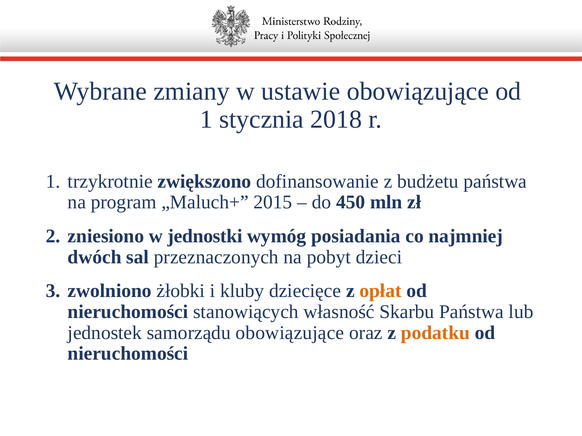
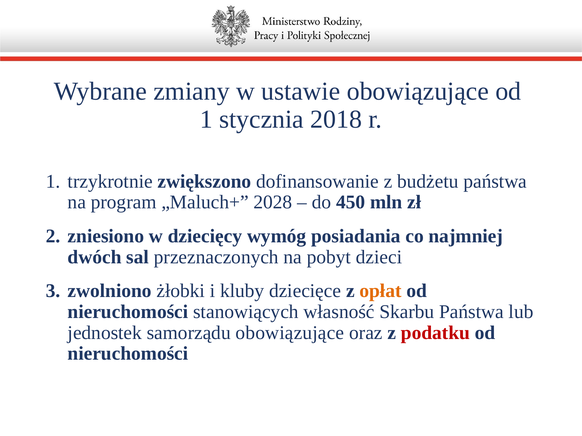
2015: 2015 -> 2028 (273, 202)
jednostki: jednostki -> dziecięcy (205, 236)
podatku colour: orange -> red (436, 333)
